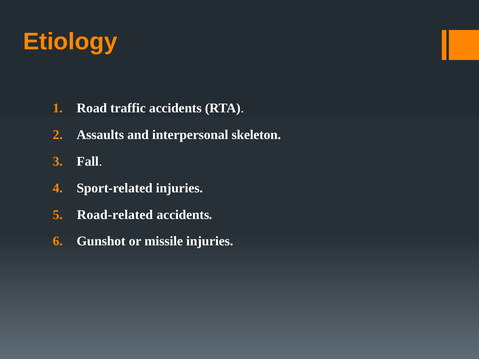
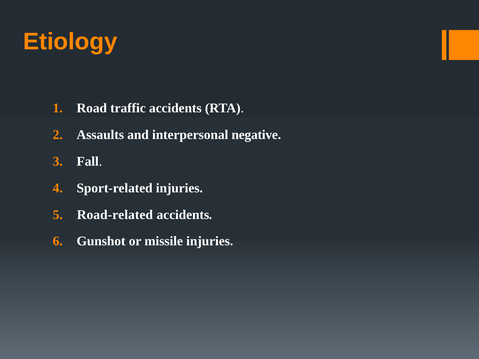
skeleton: skeleton -> negative (256, 135)
